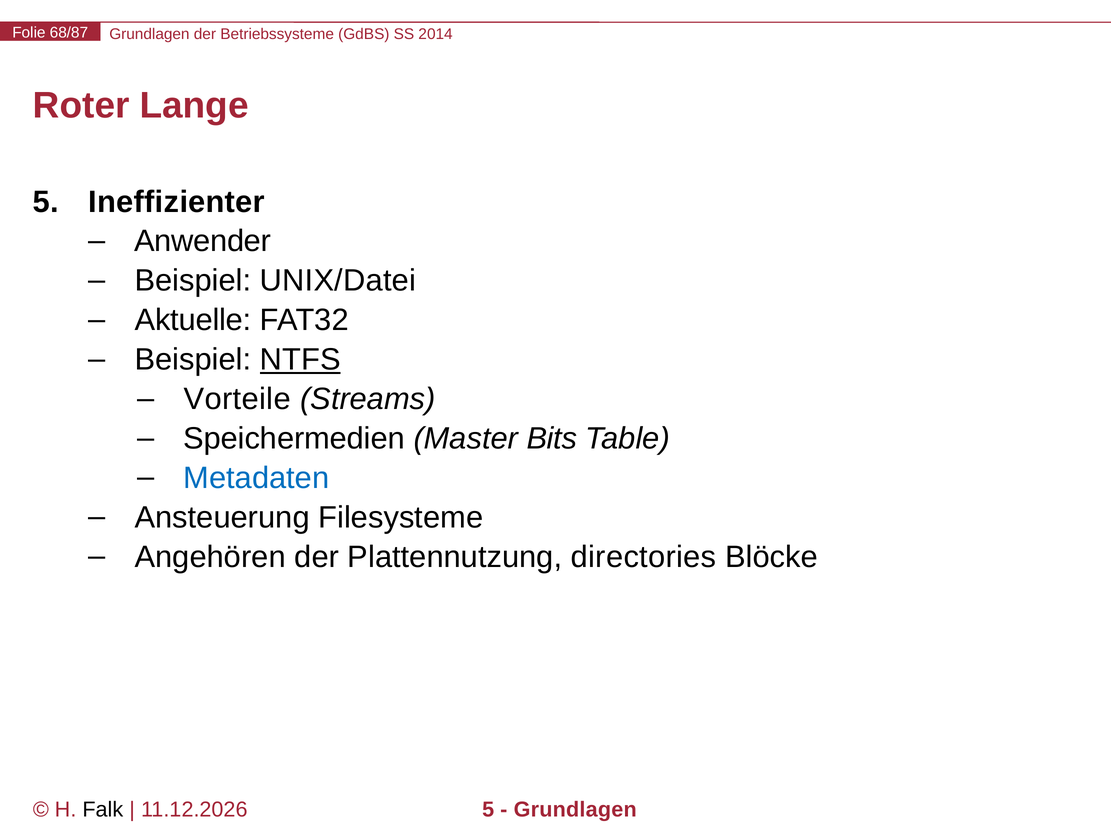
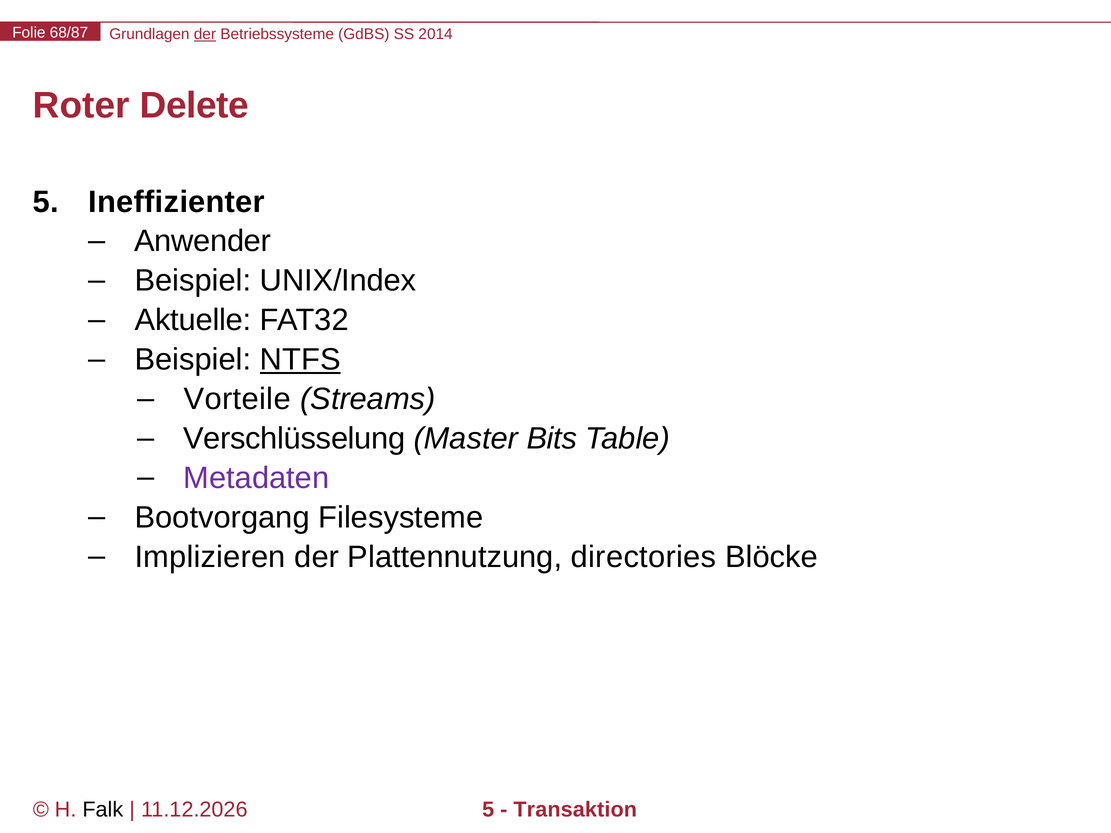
der underline: none -> present (205, 34)
Lange: Lange -> Delete (194, 106)
UNIX/Datei: UNIX/Datei -> UNIX/Index (338, 281)
Speichermedien: Speichermedien -> Verschlüsselung (294, 439)
Metadaten colour: blue -> purple (256, 478)
Ansteuerung: Ansteuerung -> Bootvorgang (222, 518)
Angehören: Angehören -> Implizieren (210, 557)
Grundlagen: Grundlagen -> Transaktion (575, 810)
